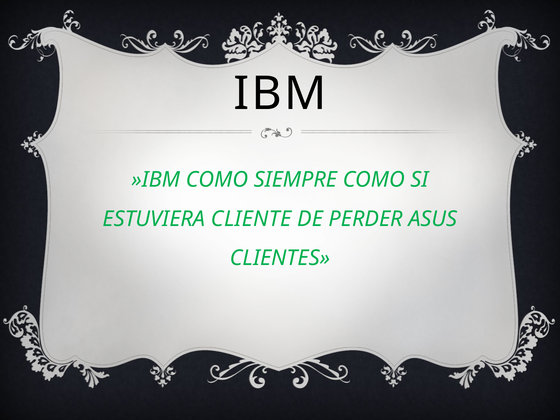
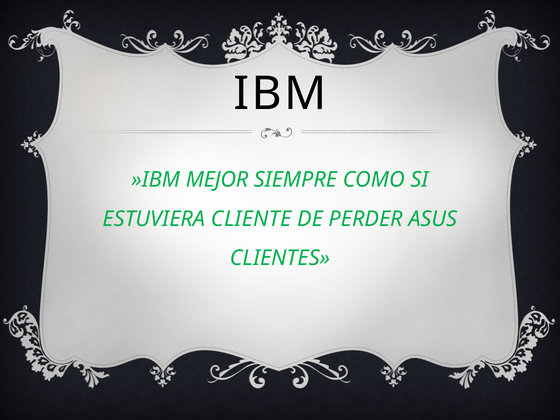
»IBM COMO: COMO -> MEJOR (217, 180)
